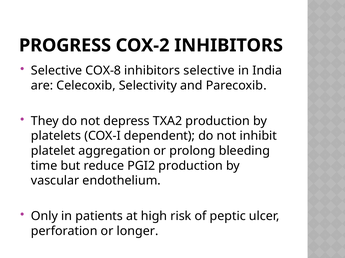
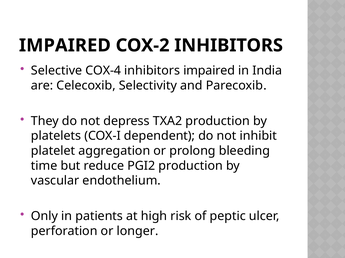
PROGRESS: PROGRESS -> IMPAIRED (65, 46)
COX-8: COX-8 -> COX-4 (103, 71)
inhibitors selective: selective -> impaired (209, 71)
